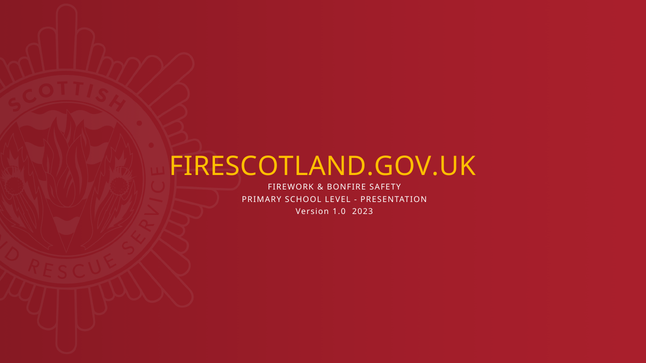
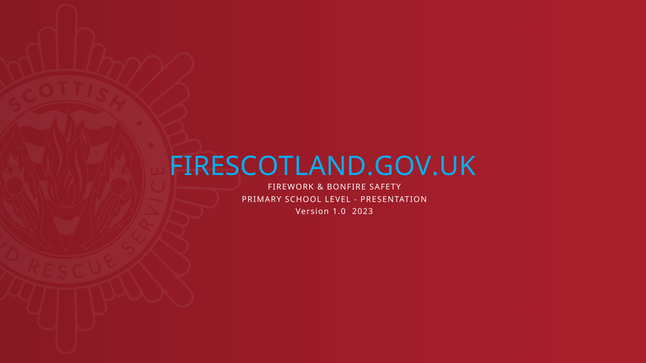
FIRESCOTLAND.GOV.UK colour: yellow -> light blue (323, 166)
